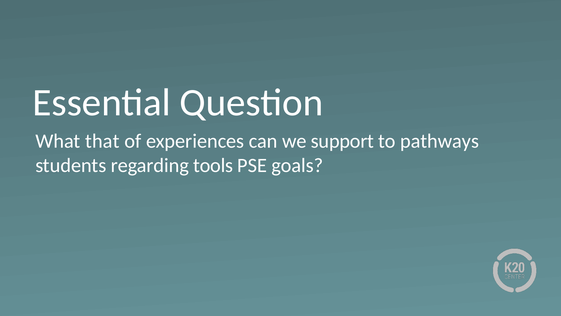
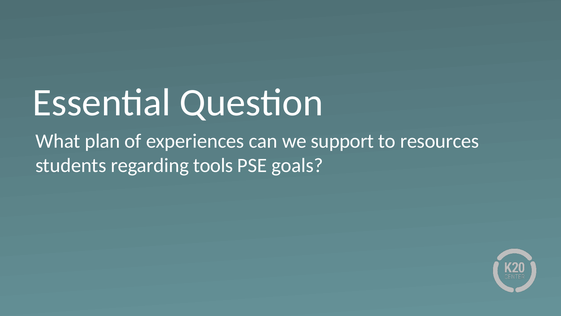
that: that -> plan (102, 141)
pathways: pathways -> resources (440, 141)
